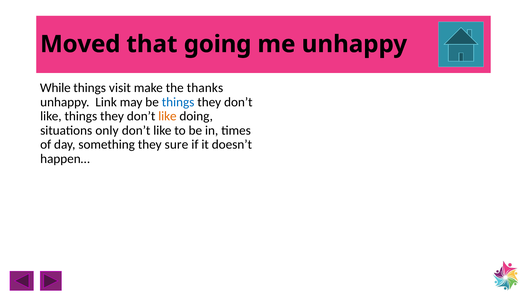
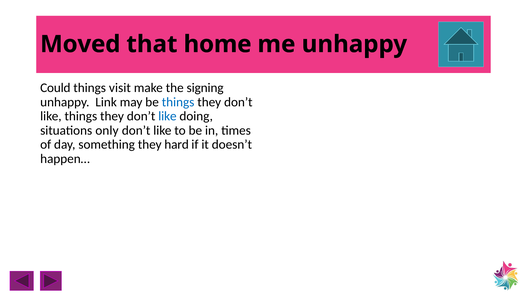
going: going -> home (218, 44)
While: While -> Could (55, 88)
thanks: thanks -> signing (205, 88)
like colour: orange -> blue (167, 116)
sure: sure -> hard (177, 145)
